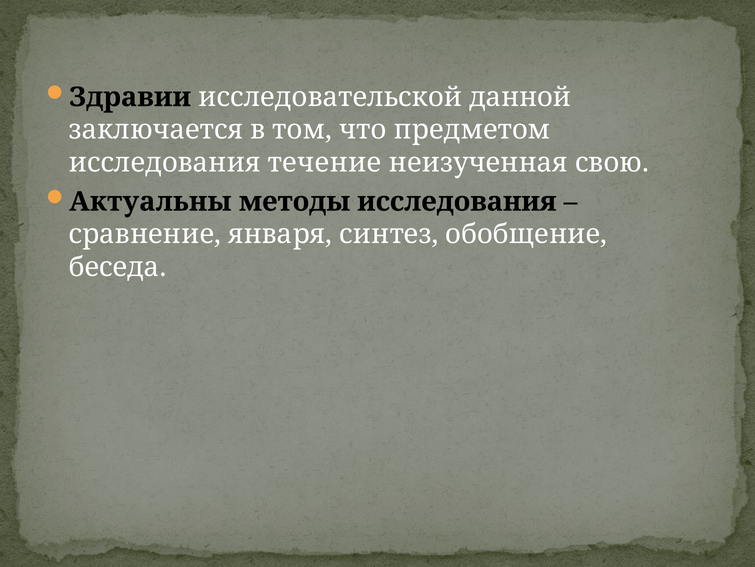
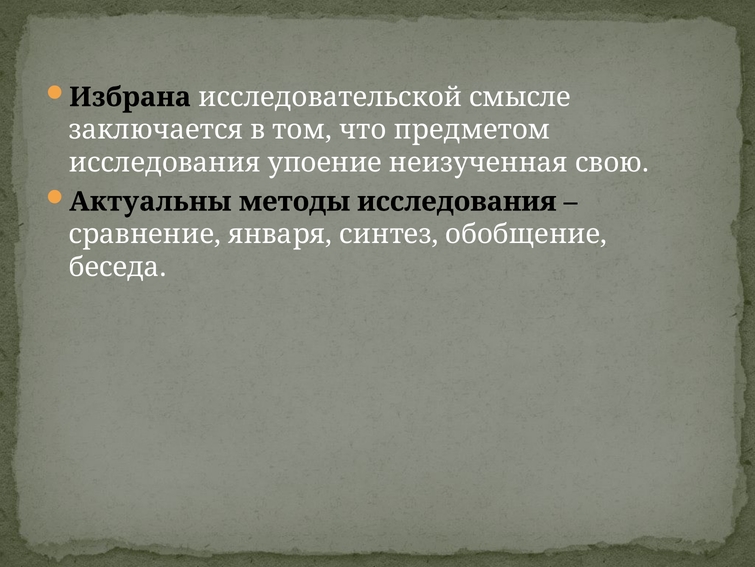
Здравии: Здравии -> Избрана (130, 97)
данной: данной -> смысле (520, 97)
течение: течение -> упоение (325, 162)
